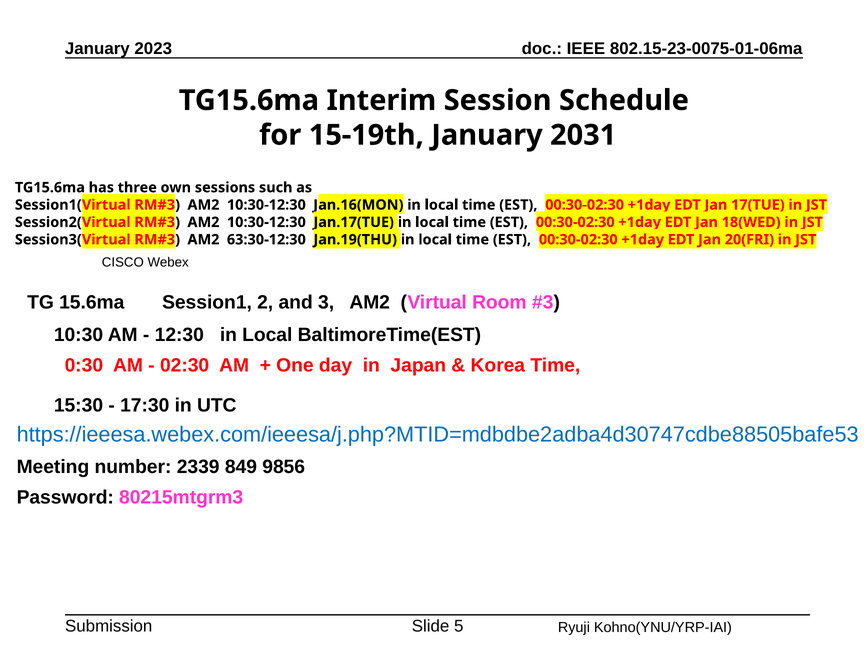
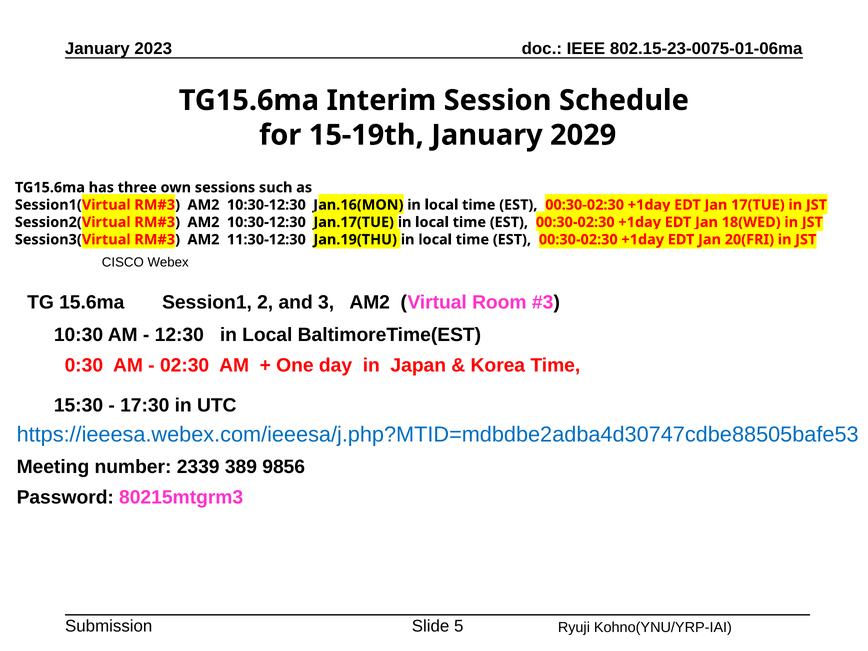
2031: 2031 -> 2029 (583, 135)
63:30-12:30: 63:30-12:30 -> 11:30-12:30 (266, 240)
849: 849 -> 389 (241, 467)
